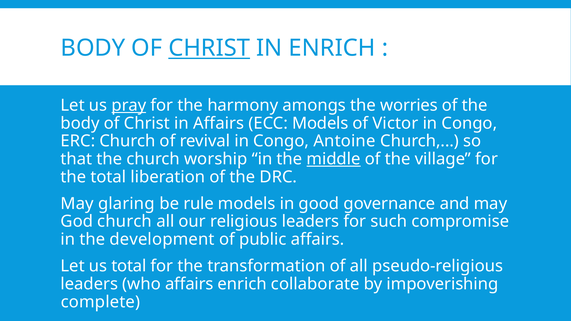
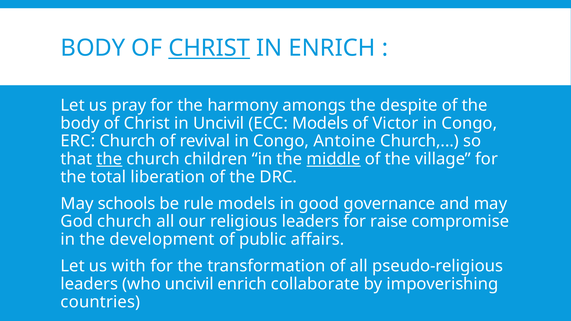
pray underline: present -> none (129, 105)
worries: worries -> despite (409, 105)
in Affairs: Affairs -> Uncivil (219, 123)
the underline: none -> present (109, 159)
worship: worship -> children (216, 159)
glaring: glaring -> schools (127, 204)
such: such -> raise (389, 222)
us total: total -> with (129, 266)
who affairs: affairs -> uncivil (189, 284)
complete: complete -> countries (100, 302)
